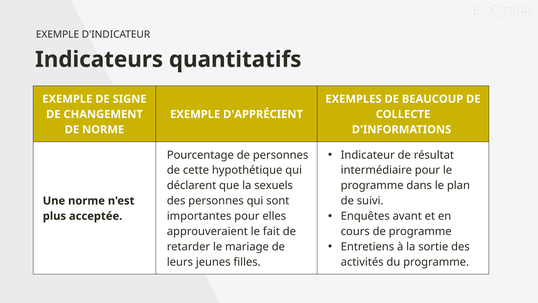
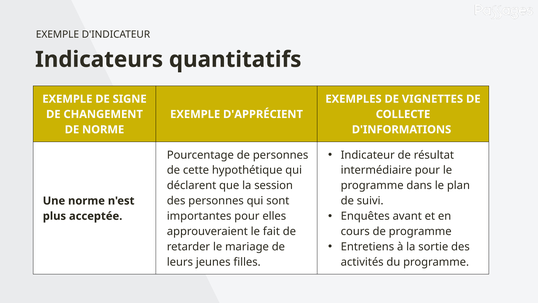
BEAUCOUP: BEAUCOUP -> VIGNETTES (432, 99)
sexuels: sexuels -> session (274, 185)
